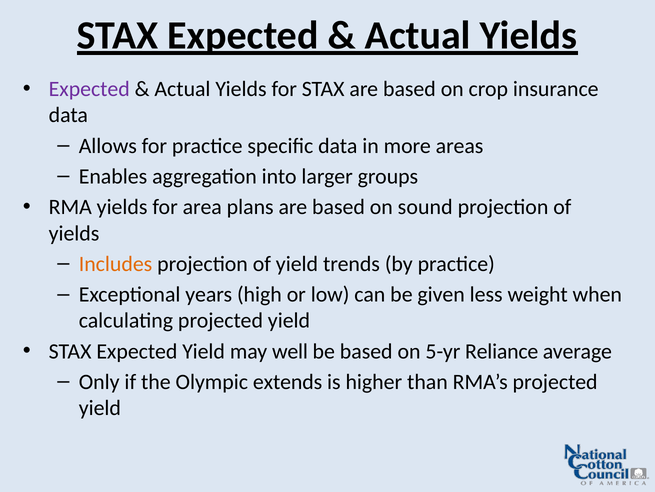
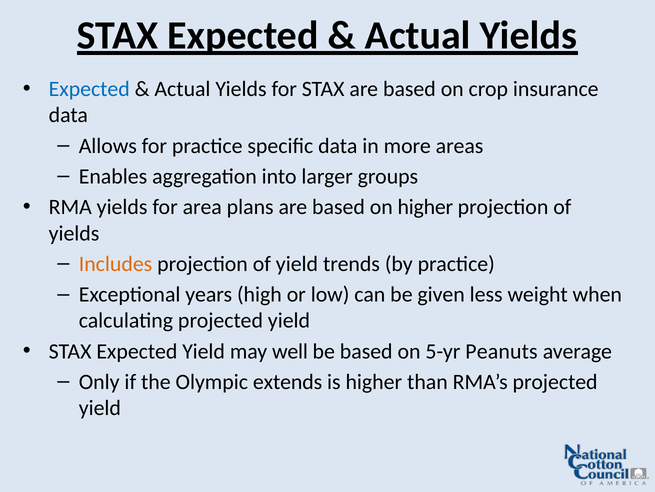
Expected colour: purple -> blue (89, 89)
on sound: sound -> higher (425, 207)
Reliance: Reliance -> Peanuts (501, 351)
